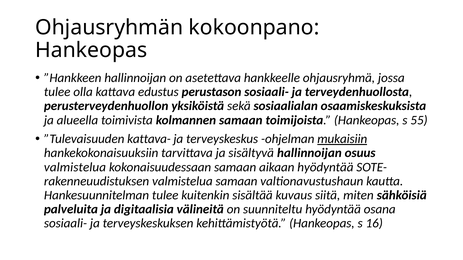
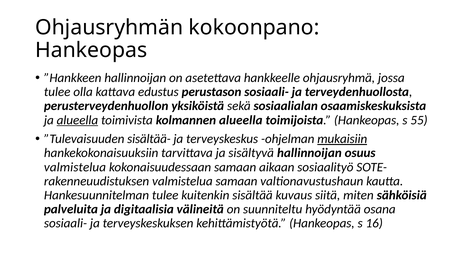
alueella underline: none -> present (77, 120)
kolmannen samaan: samaan -> alueella (241, 120)
kattava-: kattava- -> sisältää- (149, 139)
aikaan hyödyntää: hyödyntää -> sosiaalityö (325, 167)
